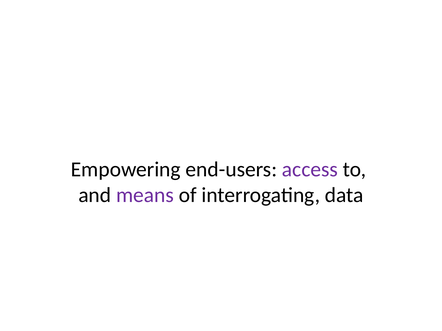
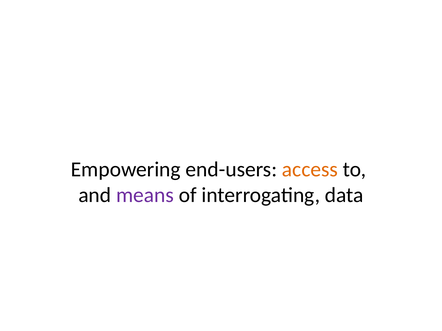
access colour: purple -> orange (310, 170)
